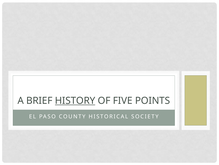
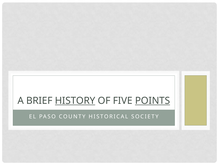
POINTS underline: none -> present (153, 100)
